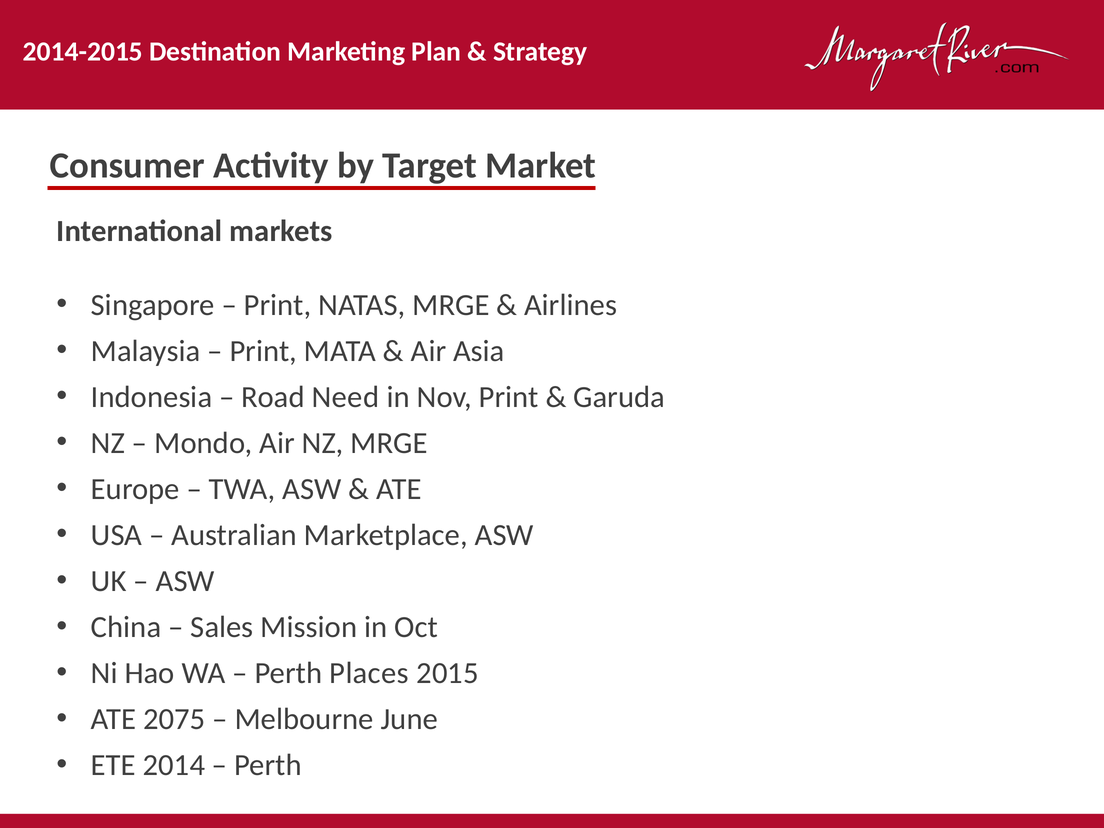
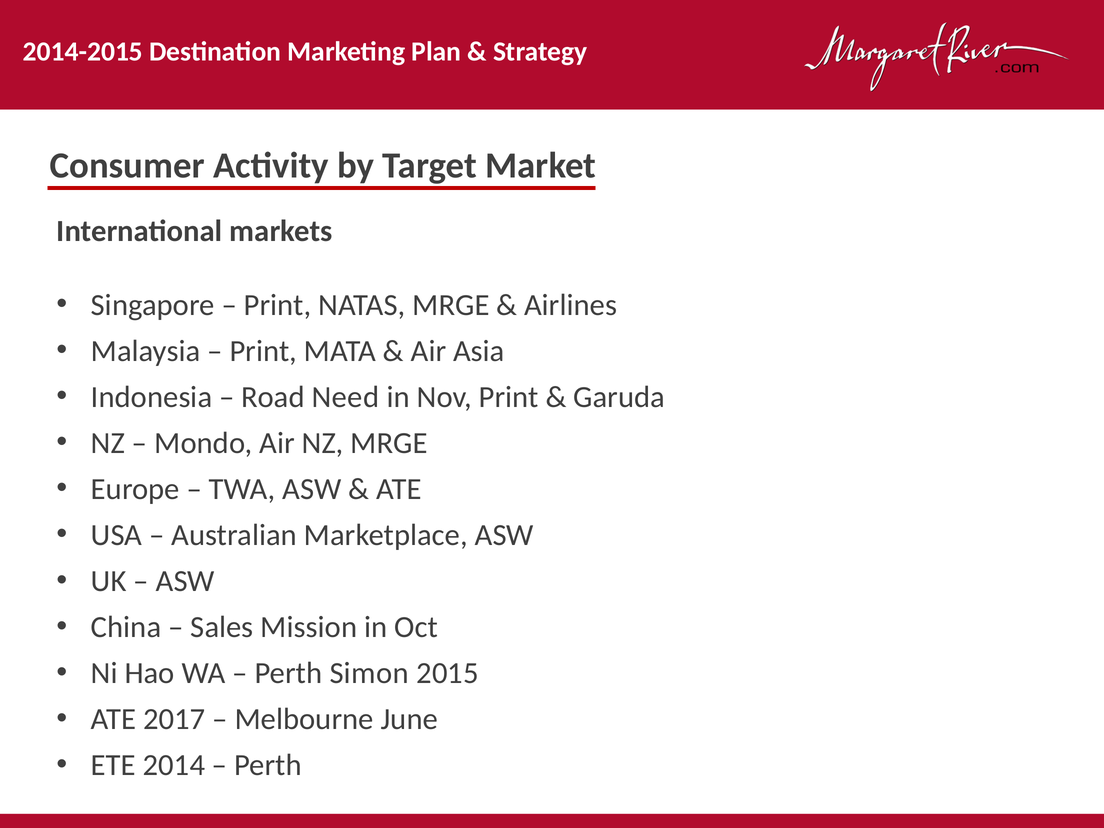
Places: Places -> Simon (369, 673)
2075: 2075 -> 2017 (174, 719)
